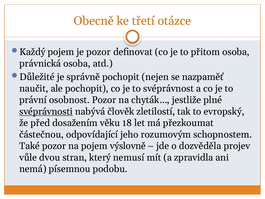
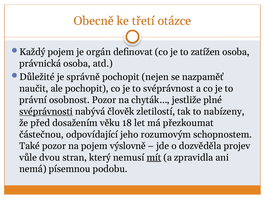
je pozor: pozor -> orgán (99, 52)
přitom: přitom -> zatížen (205, 52)
evropský: evropský -> nabízeny (224, 111)
mít underline: none -> present (154, 157)
